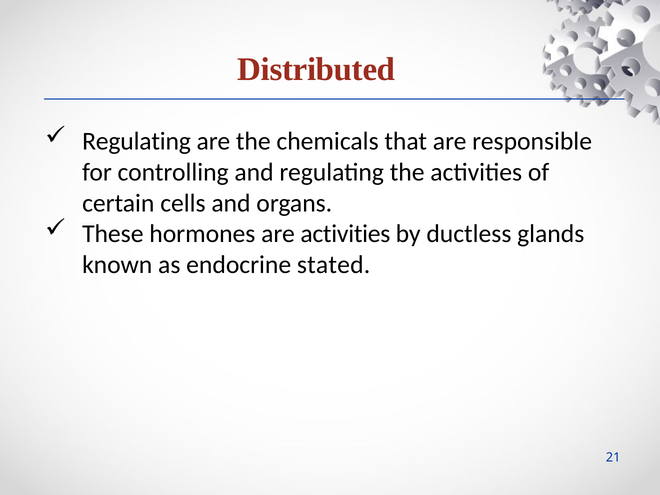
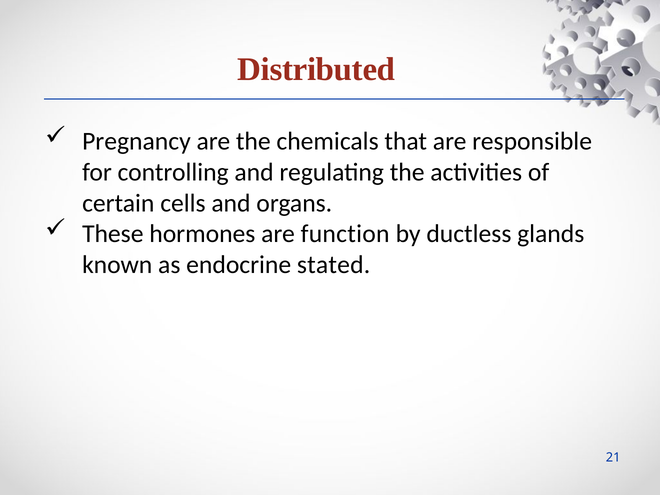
Regulating: Regulating -> Pregnancy (136, 141)
are activities: activities -> function (345, 234)
